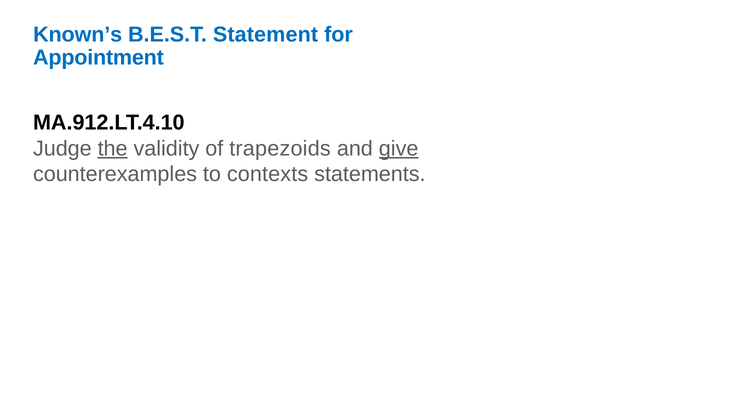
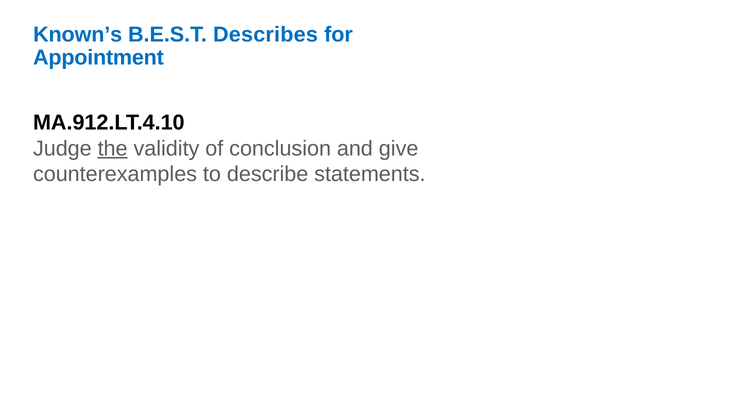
Statement: Statement -> Describes (265, 34)
trapezoids: trapezoids -> conclusion (280, 149)
give underline: present -> none (399, 149)
contexts: contexts -> describe (268, 174)
